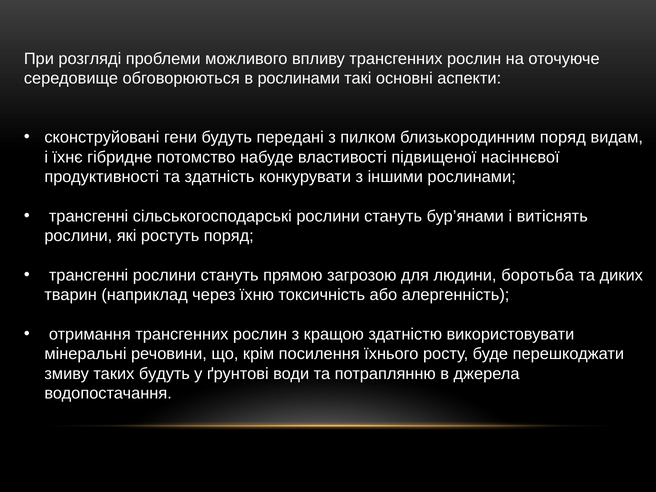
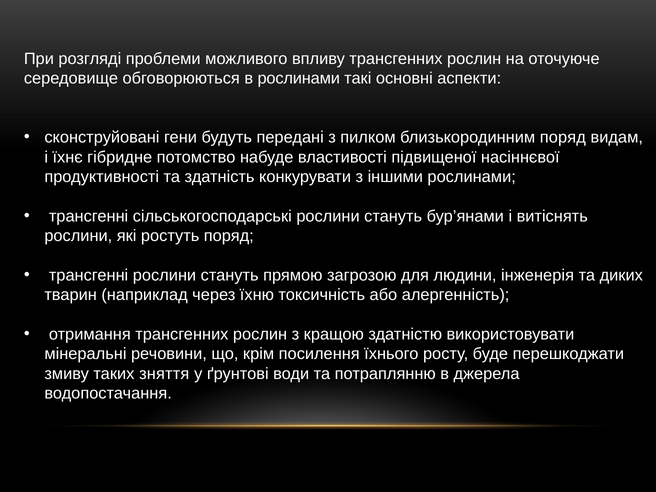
боротьба: боротьба -> інженерія (538, 275)
таких будуть: будуть -> зняття (164, 374)
